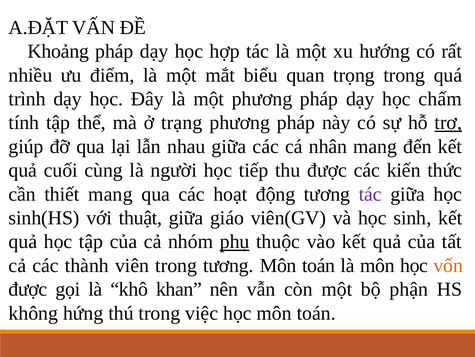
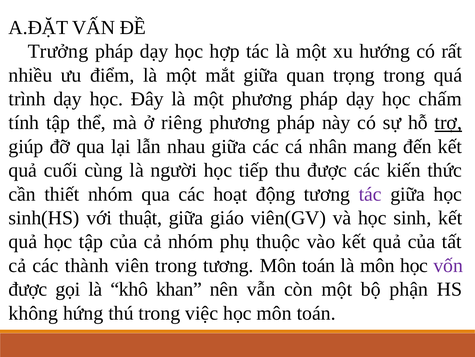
Khoảng: Khoảng -> Trưởng (58, 51)
mắt biểu: biểu -> giữa (261, 75)
trạng: trạng -> riêng (182, 123)
thiết mang: mang -> nhóm (111, 194)
phụ underline: present -> none (235, 241)
vốn colour: orange -> purple (448, 265)
